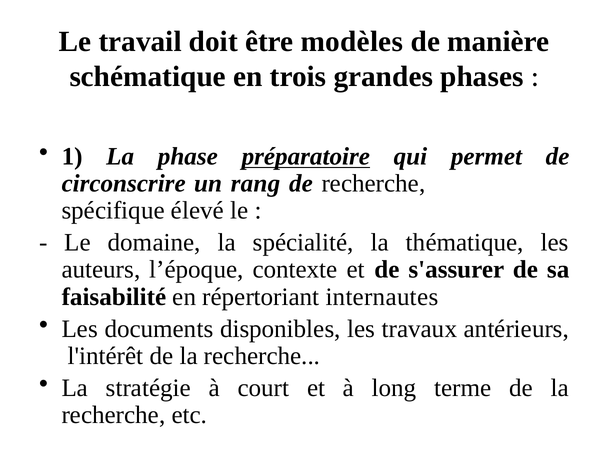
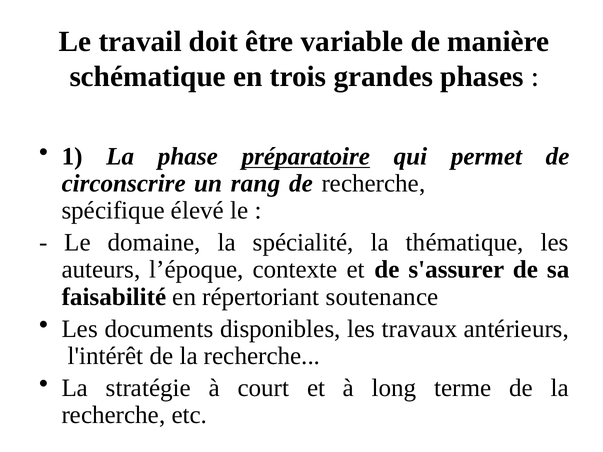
modèles: modèles -> variable (352, 41)
internautes: internautes -> soutenance (382, 297)
